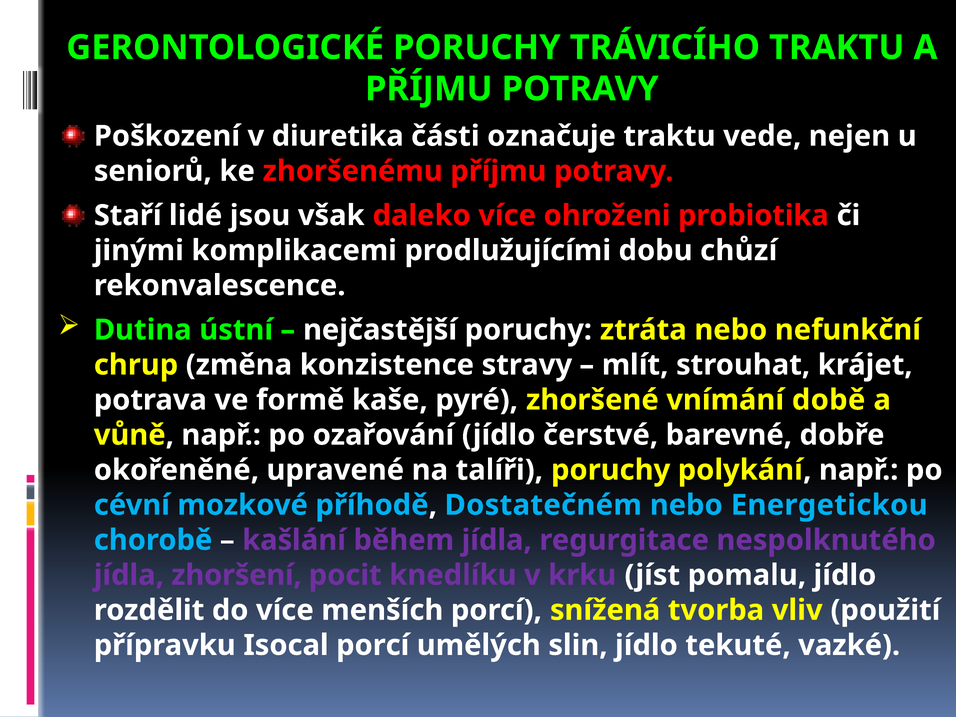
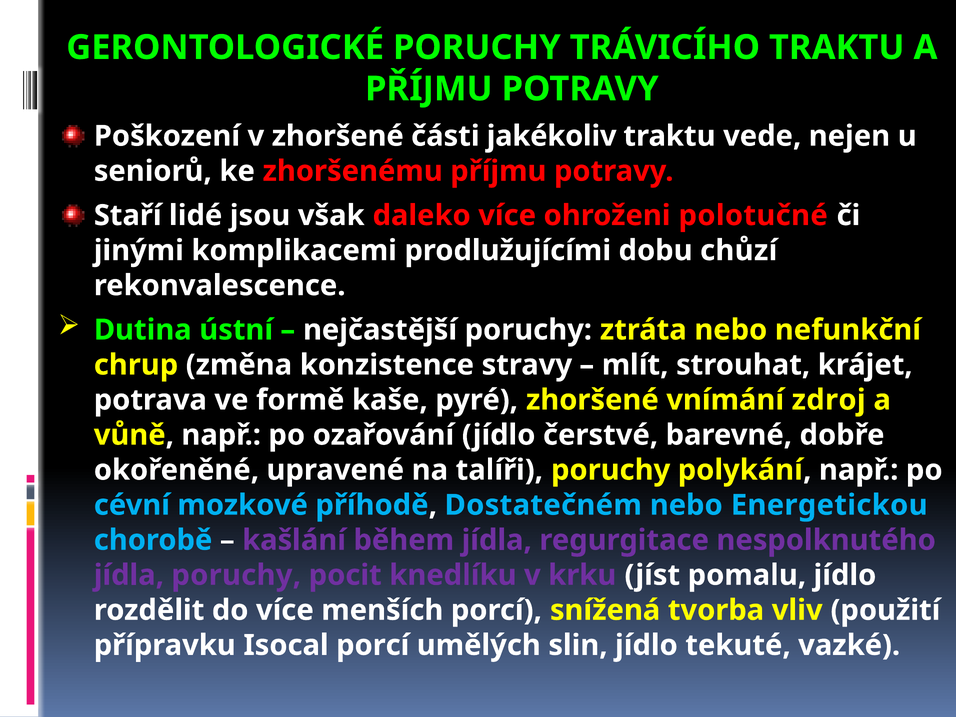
v diuretika: diuretika -> zhoršené (338, 136)
označuje: označuje -> jakékoliv (552, 136)
probiotika: probiotika -> polotučné (753, 215)
době: době -> zdroj (829, 400)
jídla zhoršení: zhoršení -> poruchy (236, 575)
